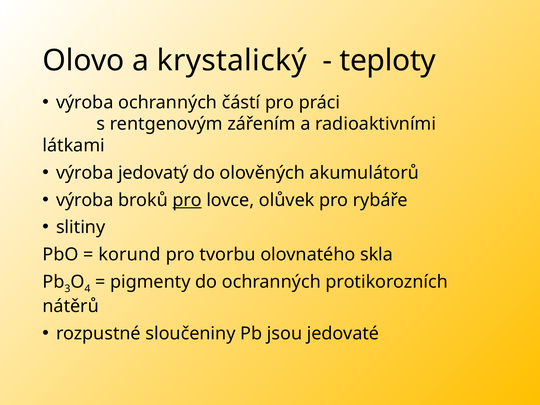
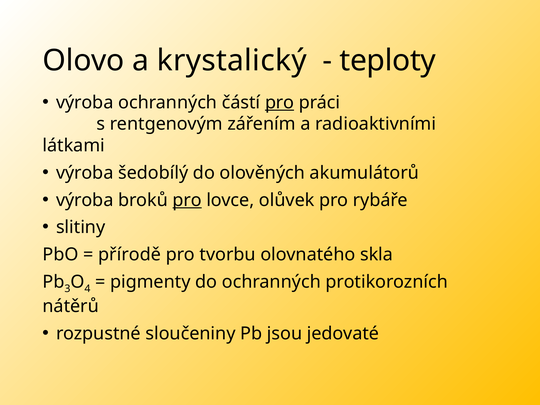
pro underline: none -> present (280, 102)
jedovatý: jedovatý -> šedobílý (153, 173)
korund: korund -> přírodě (130, 255)
